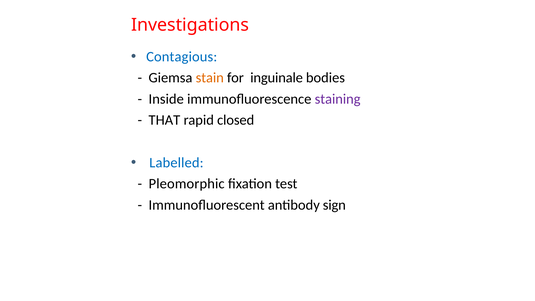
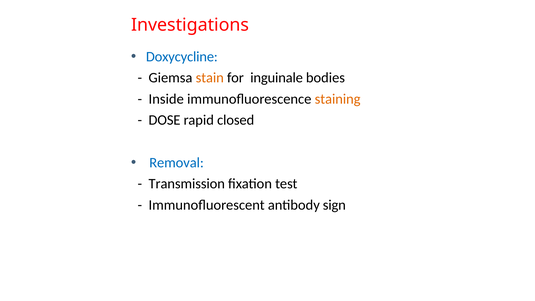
Contagious: Contagious -> Doxycycline (182, 57)
staining colour: purple -> orange (338, 99)
THAT: THAT -> DOSE (165, 120)
Labelled: Labelled -> Removal (177, 163)
Pleomorphic: Pleomorphic -> Transmission (187, 184)
